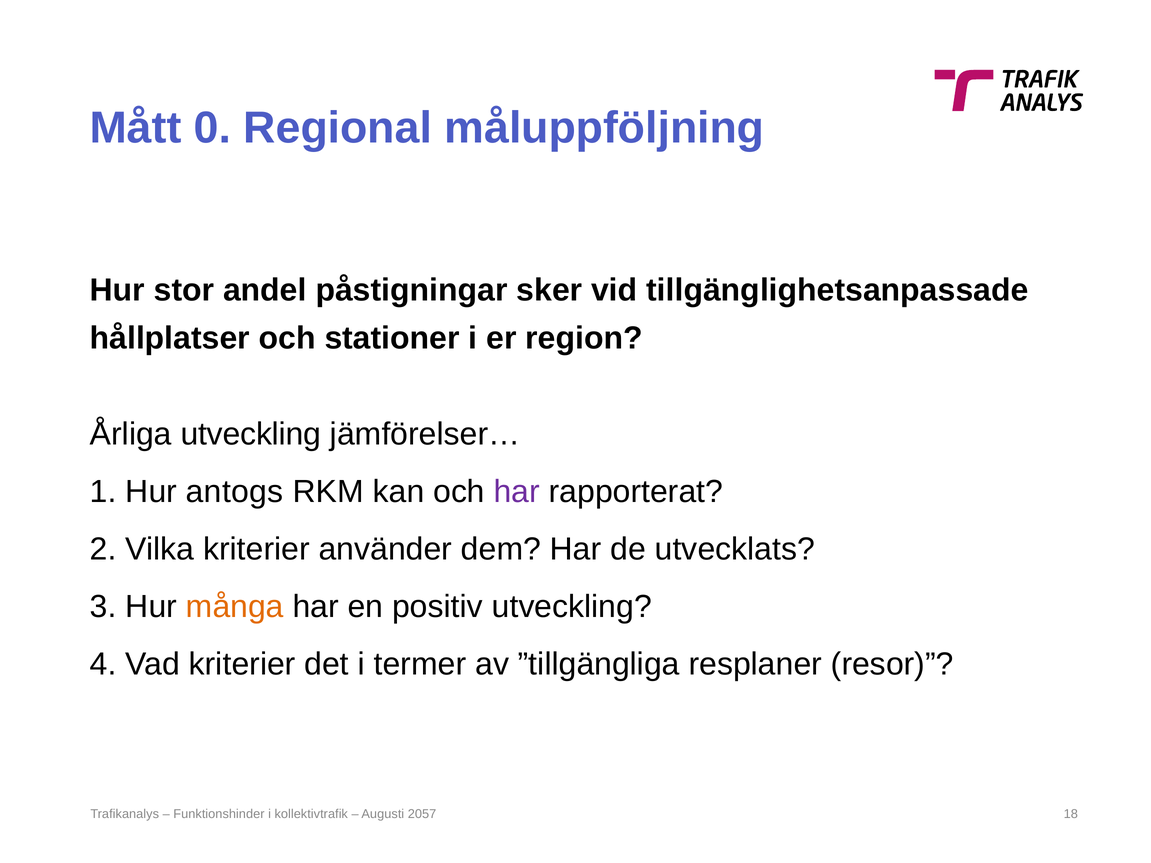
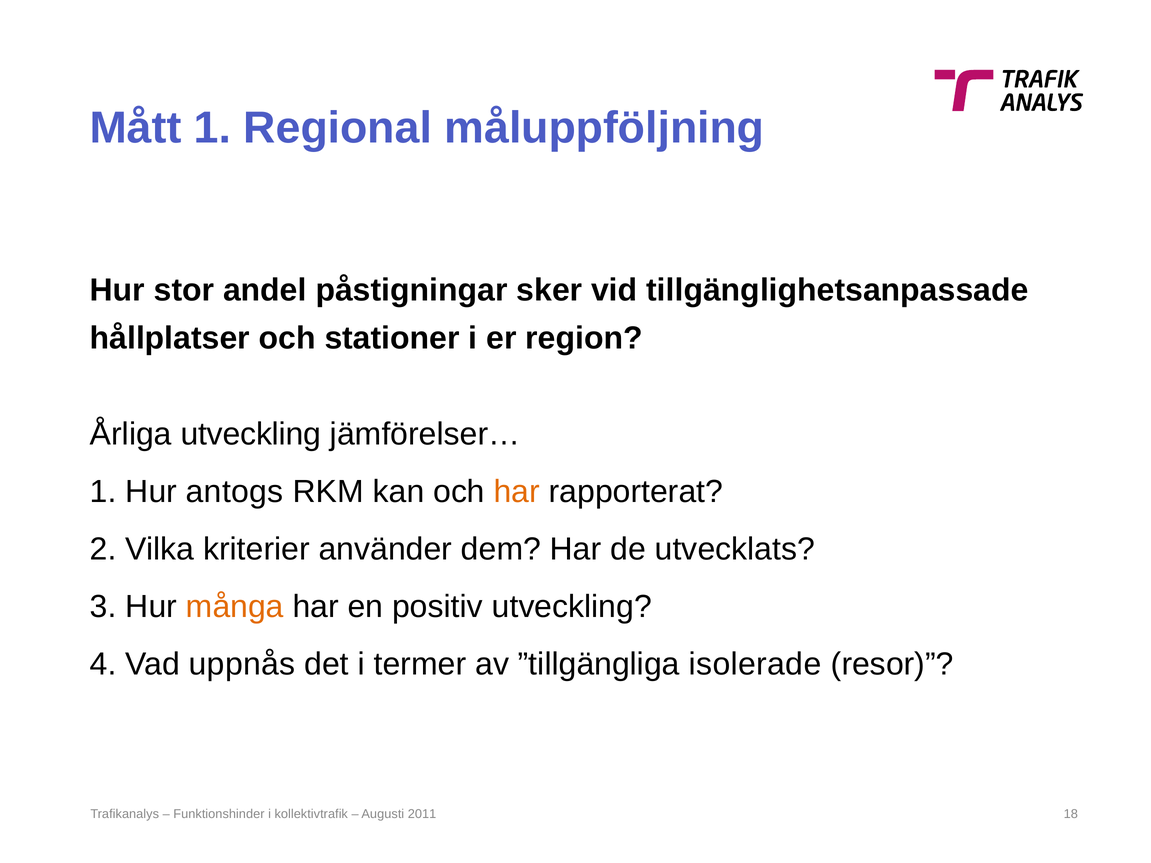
Mått 0: 0 -> 1 (212, 128)
har colour: purple -> orange (517, 492)
Vad kriterier: kriterier -> uppnås (242, 664)
resplaner: resplaner -> isolerade (755, 664)
2057: 2057 -> 2011 (422, 814)
